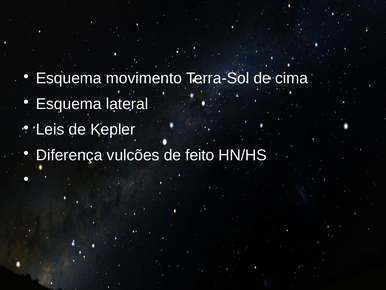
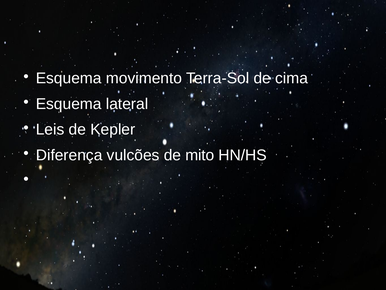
feito: feito -> mito (200, 155)
